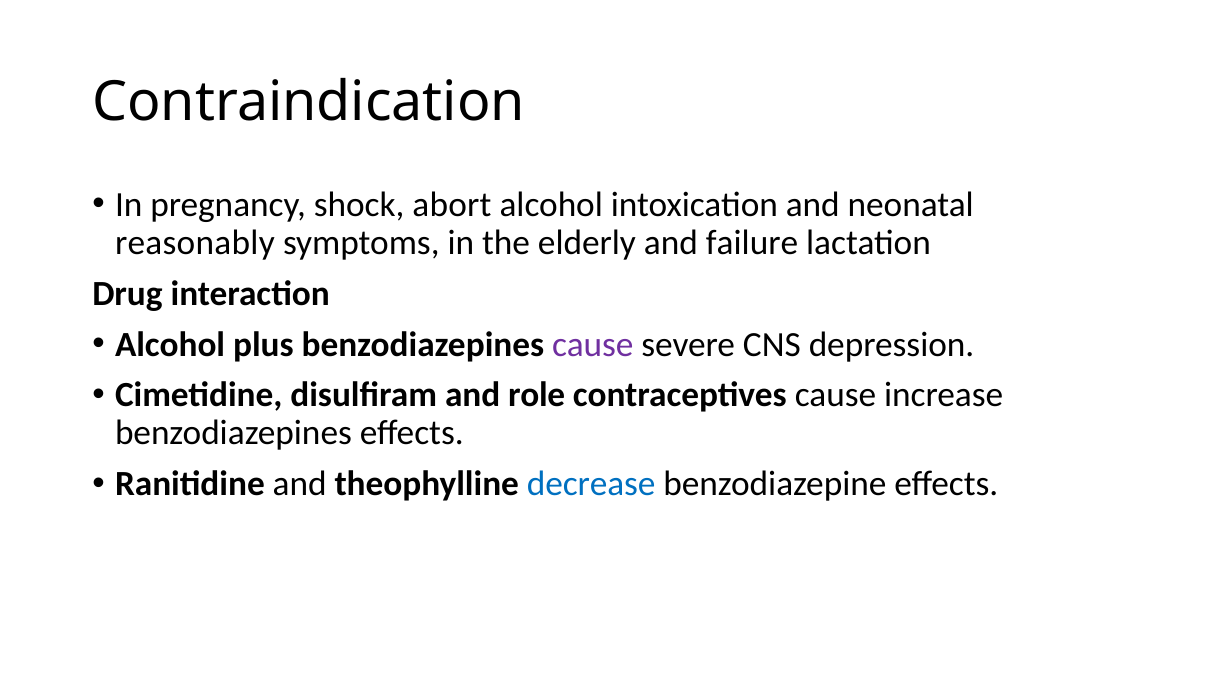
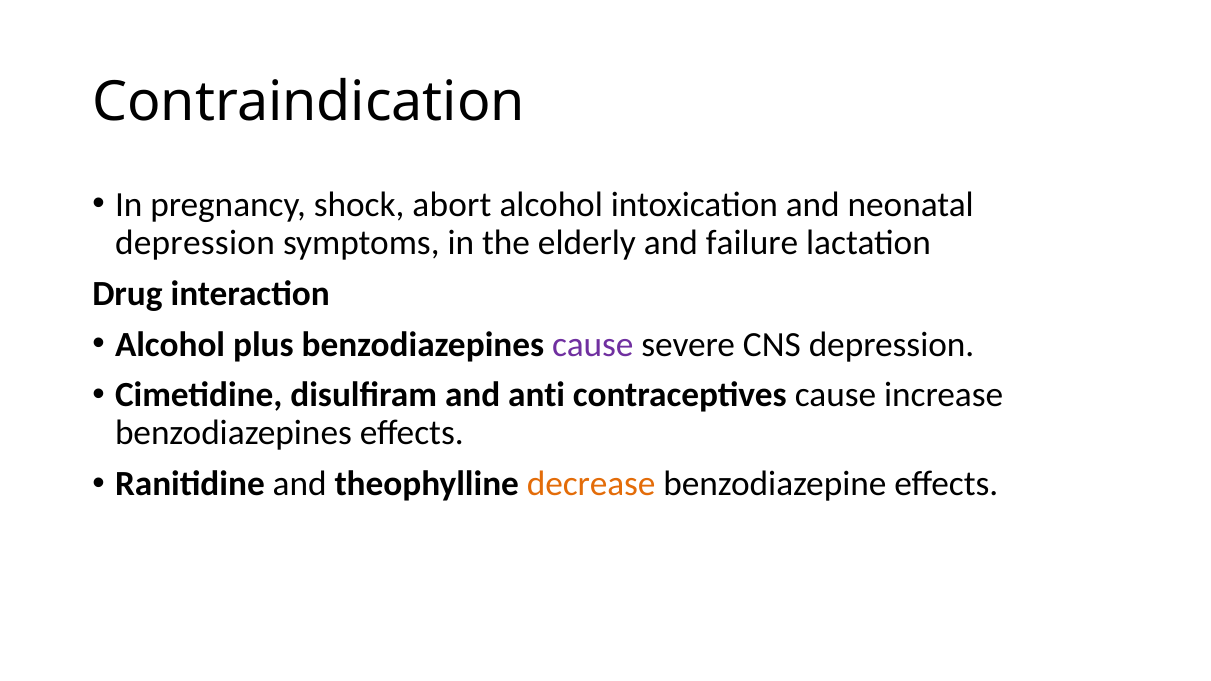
reasonably: reasonably -> depression (195, 243)
role: role -> anti (537, 395)
decrease colour: blue -> orange (591, 484)
